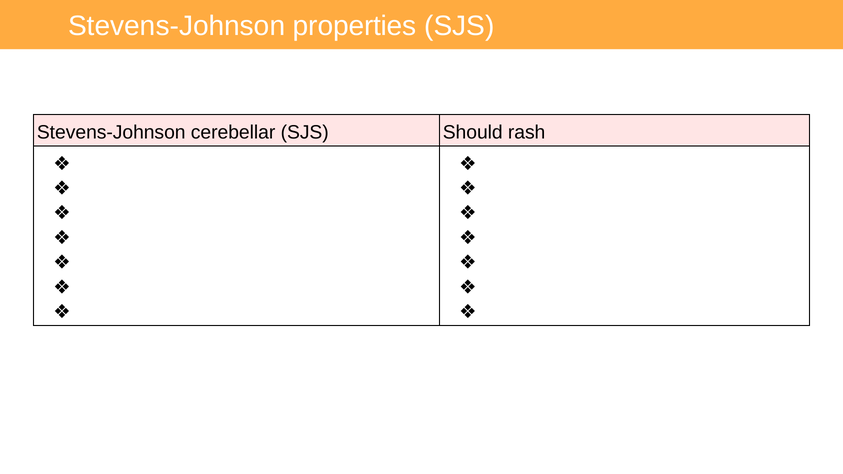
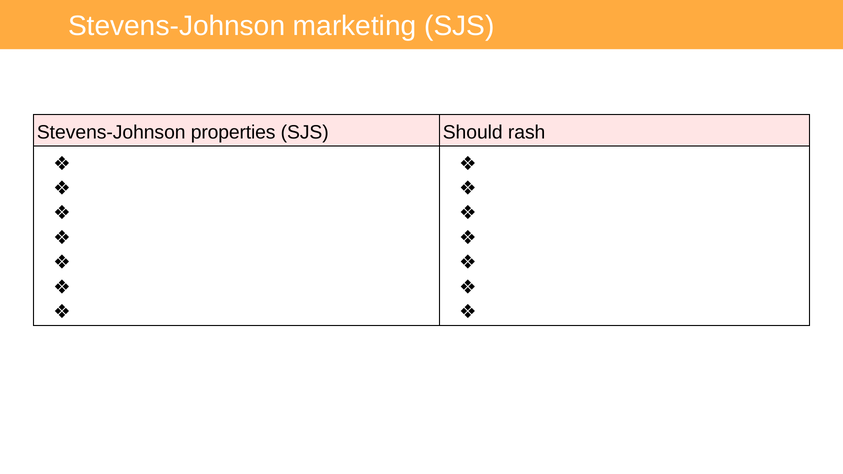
properties: properties -> marketing (355, 26)
cerebellar: cerebellar -> properties (233, 132)
